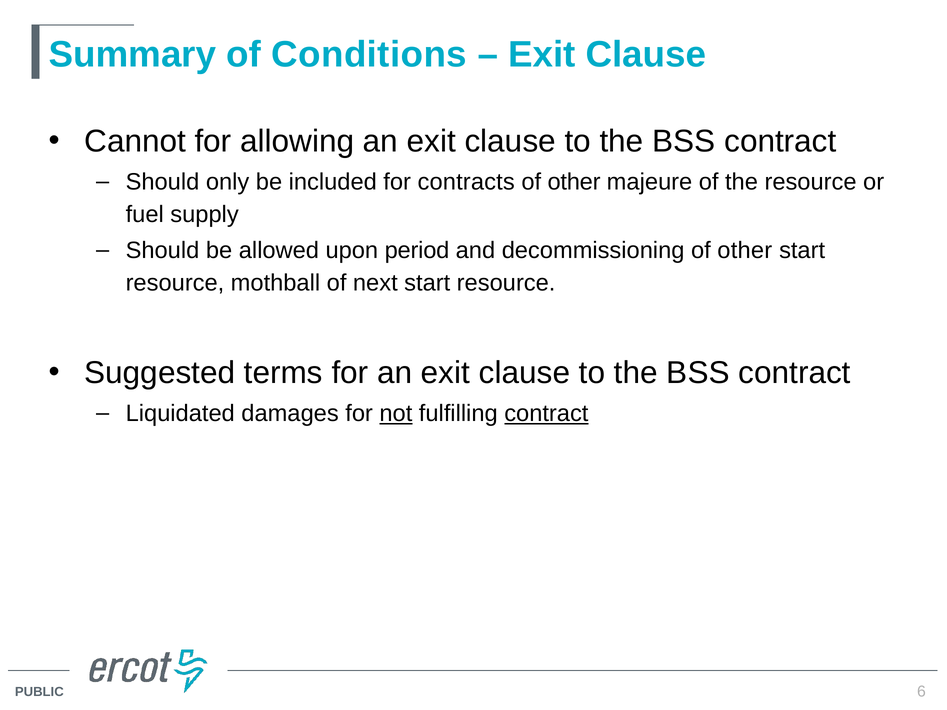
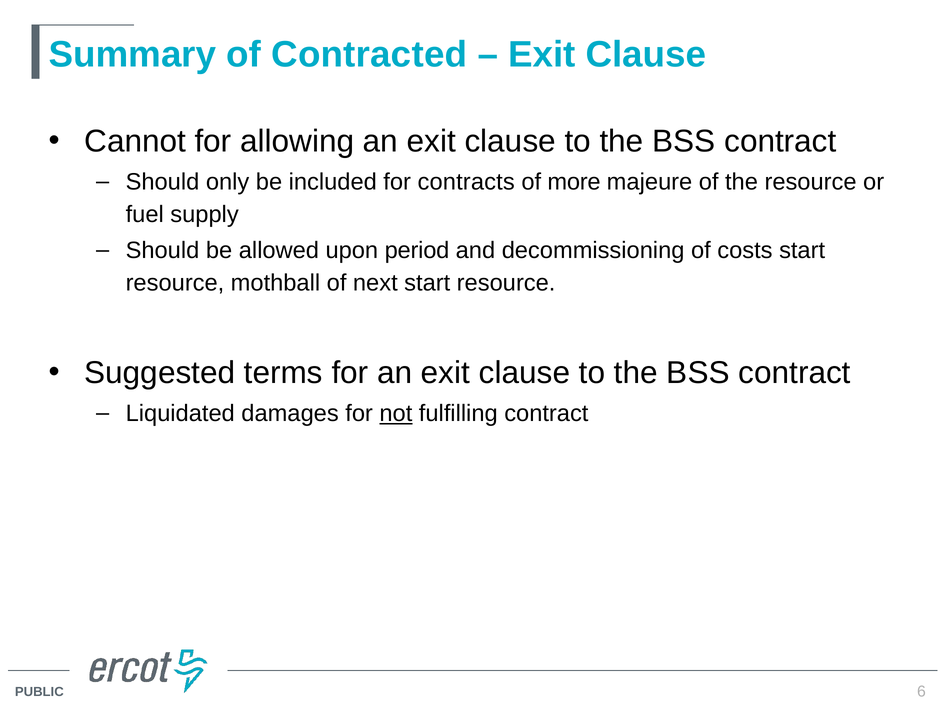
Conditions: Conditions -> Contracted (369, 55)
other: other -> more (574, 182)
decommissioning of other: other -> costs (745, 251)
contract underline: present -> none (546, 414)
